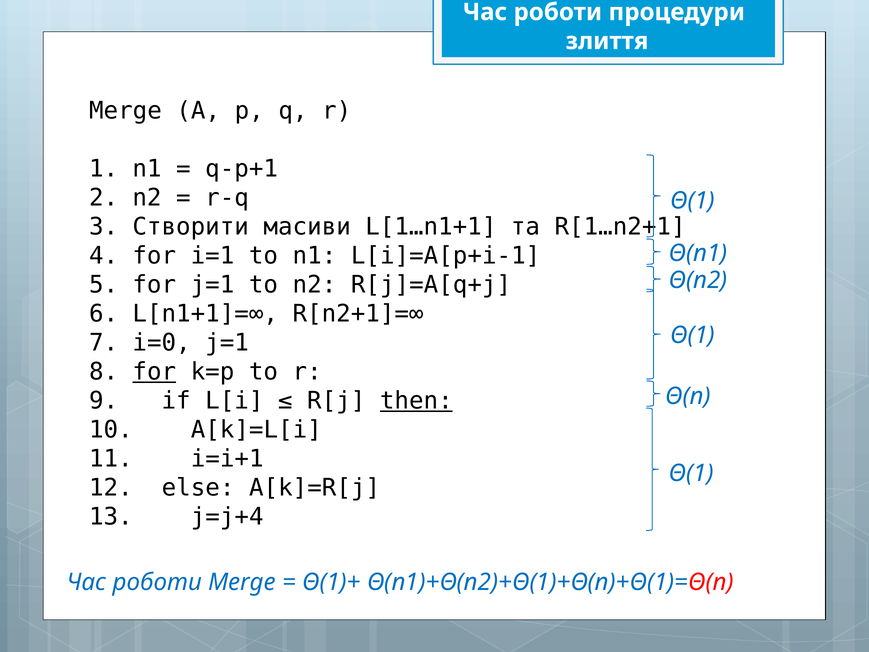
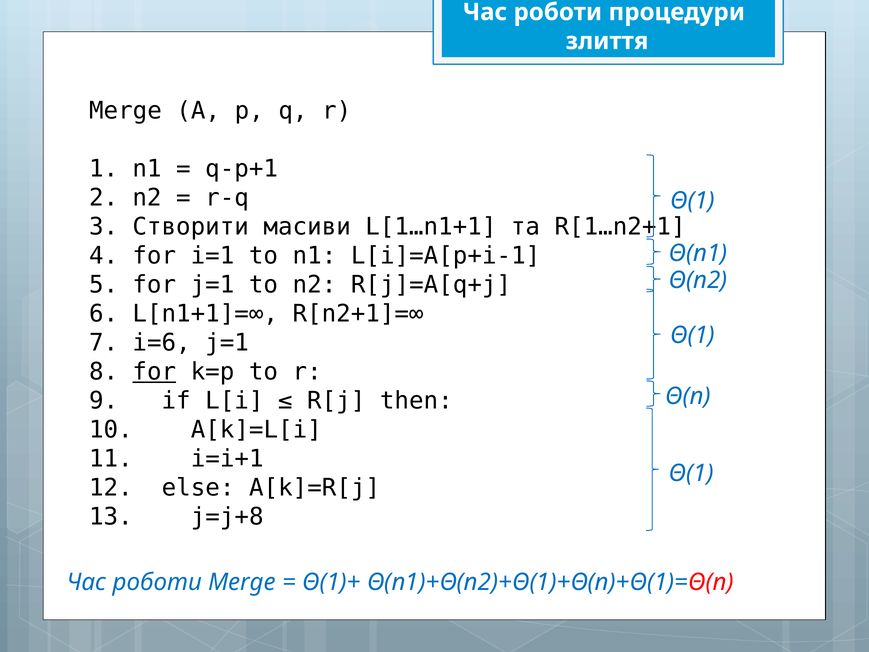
i=0: i=0 -> i=6 (162, 343)
then underline: present -> none (416, 401)
j=j+4: j=j+4 -> j=j+8 (227, 517)
